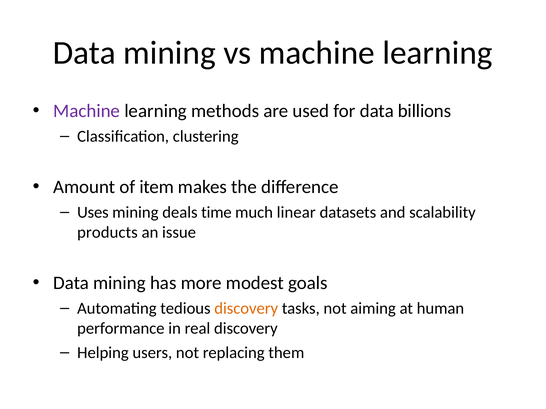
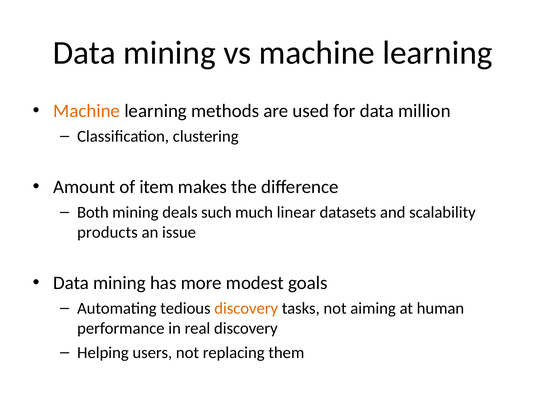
Machine colour: purple -> orange (87, 111)
billions: billions -> million (424, 111)
Uses: Uses -> Both (93, 213)
time: time -> such (216, 213)
